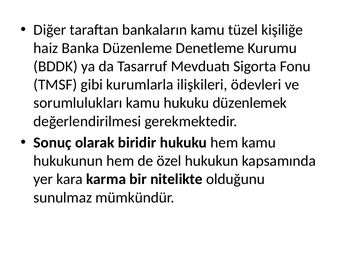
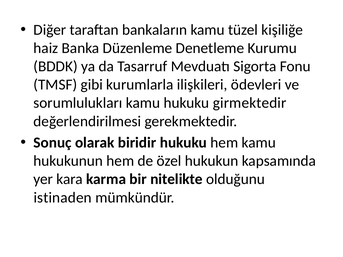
düzenlemek: düzenlemek -> girmektedir (250, 103)
sunulmaz: sunulmaz -> istinaden (63, 198)
